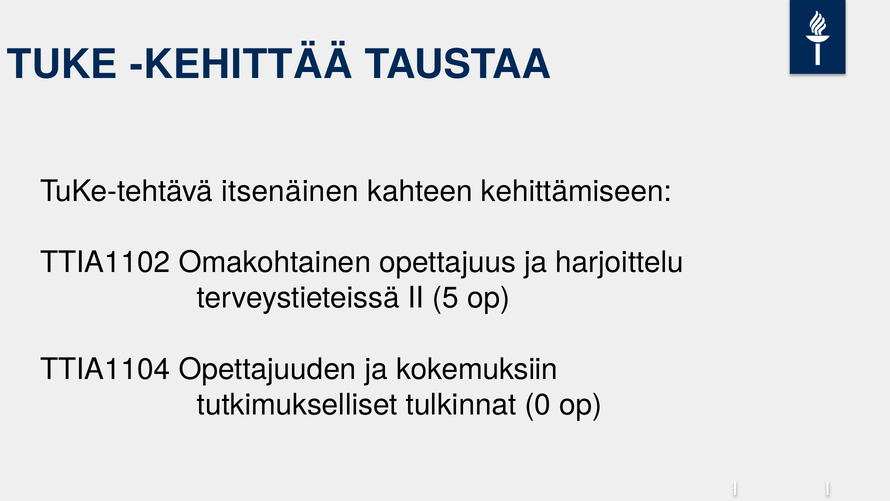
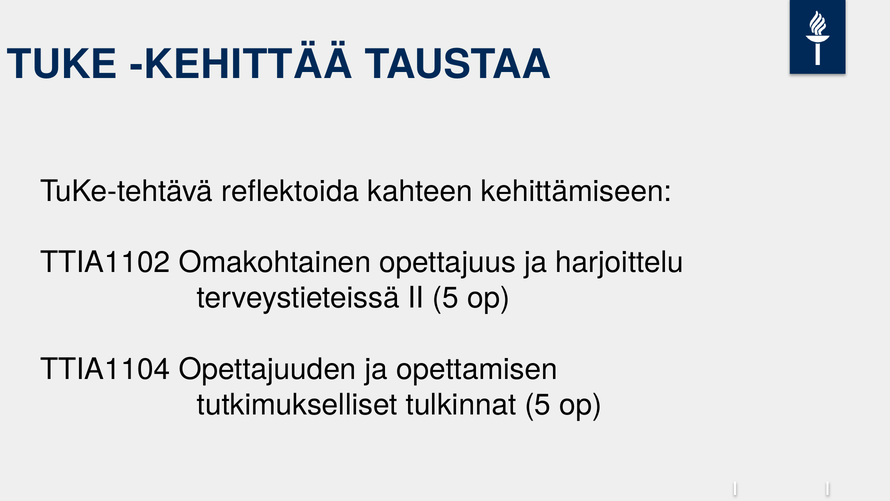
itsenäinen: itsenäinen -> reflektoida (290, 191)
kokemuksiin: kokemuksiin -> opettamisen (477, 369)
tulkinnat 0: 0 -> 5 (538, 405)
